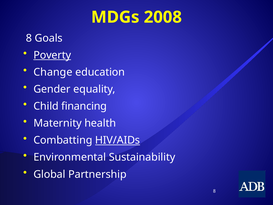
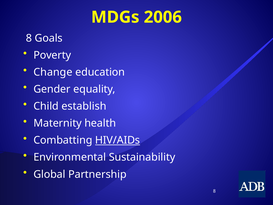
2008: 2008 -> 2006 (163, 17)
Poverty underline: present -> none (52, 55)
financing: financing -> establish (84, 106)
